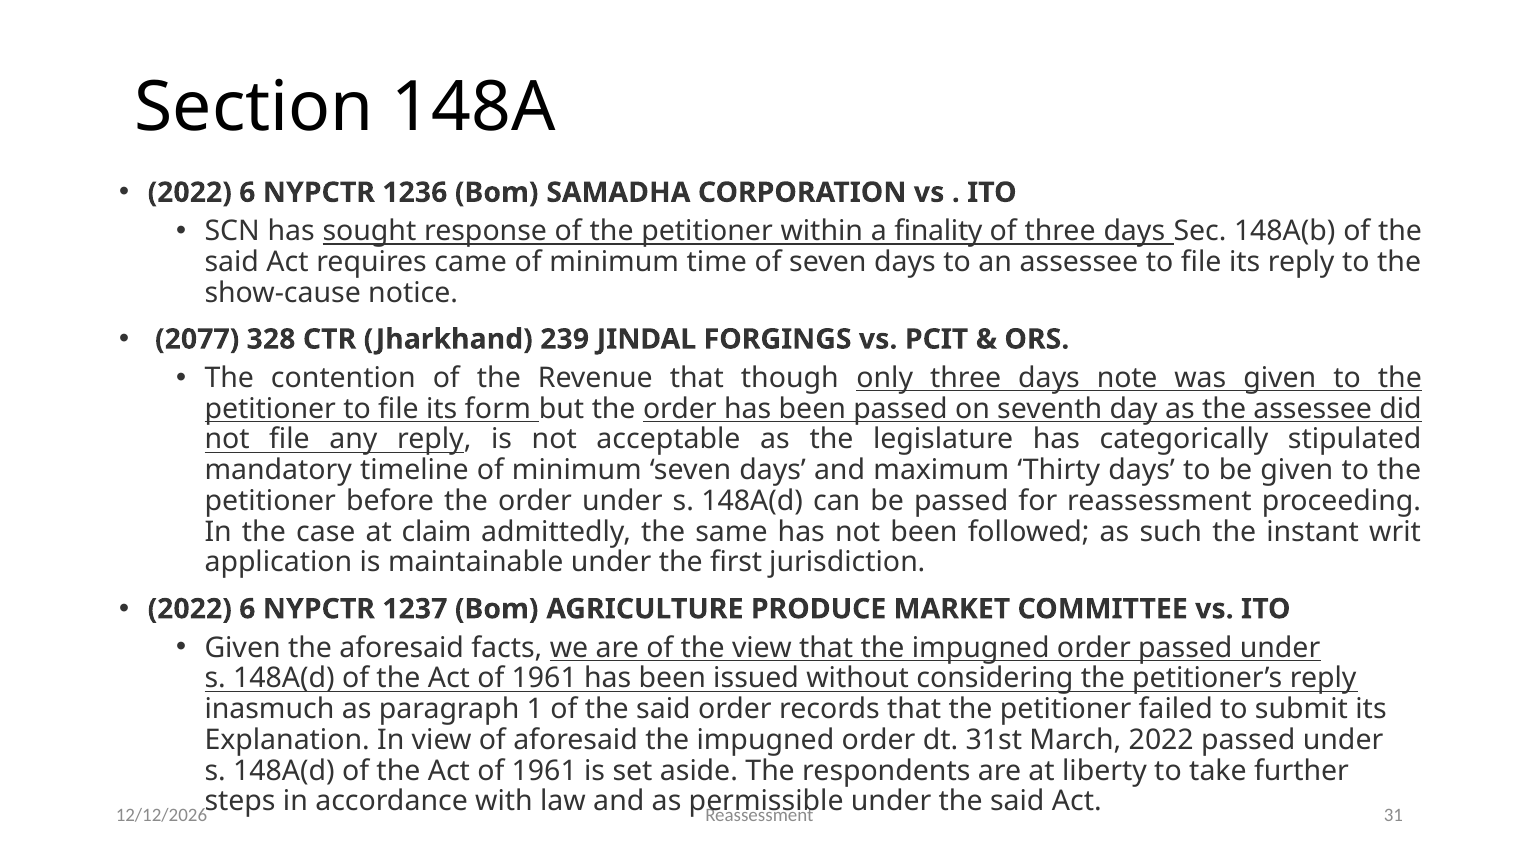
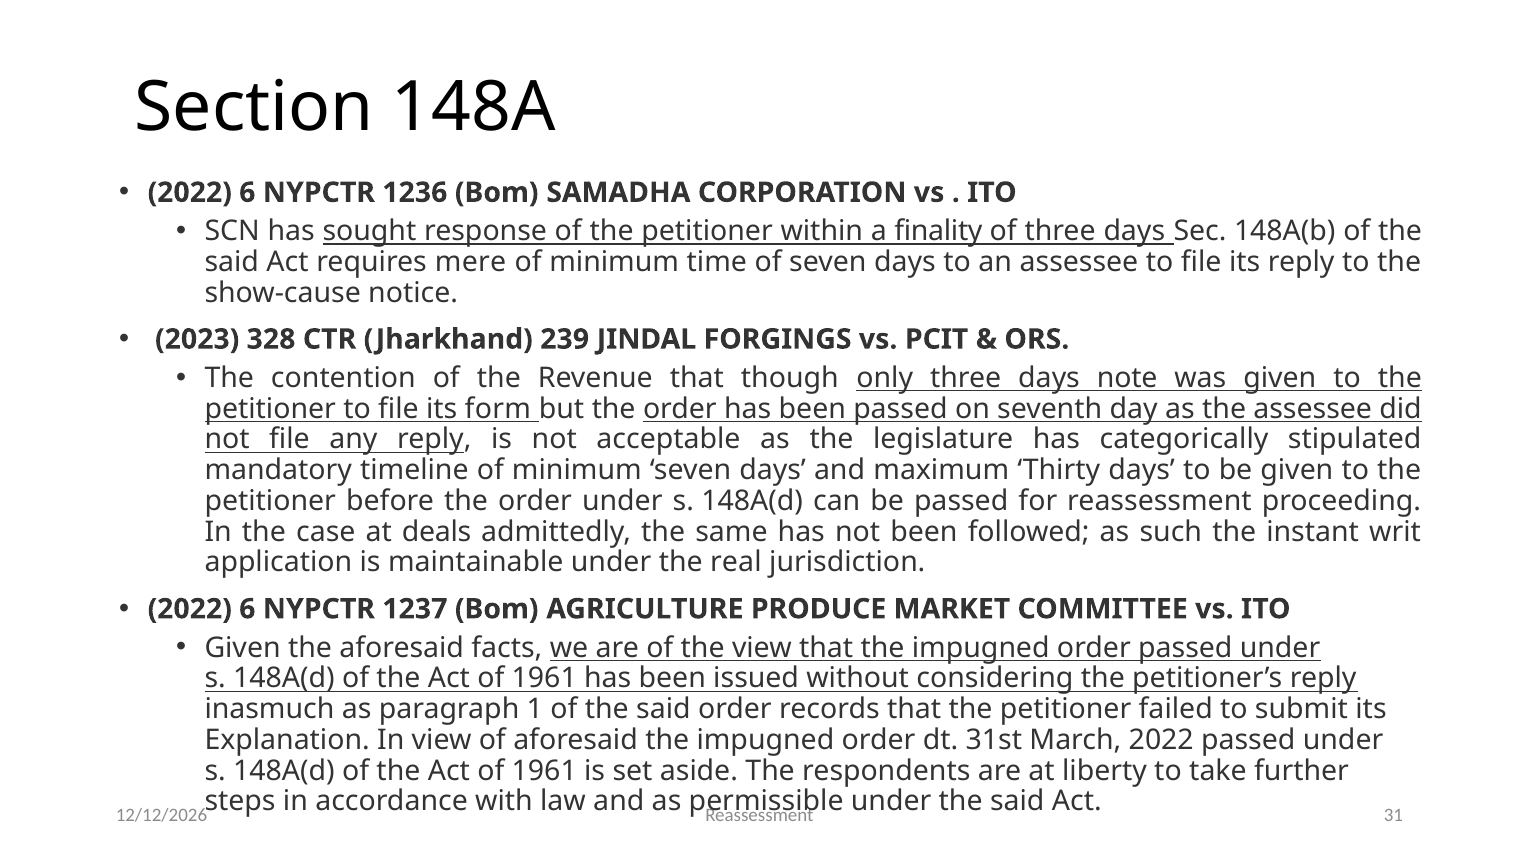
came: came -> mere (471, 262)
2077: 2077 -> 2023 (197, 339)
claim: claim -> deals (437, 532)
first: first -> real (736, 563)
